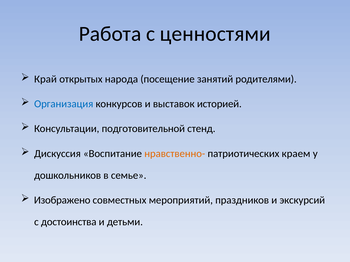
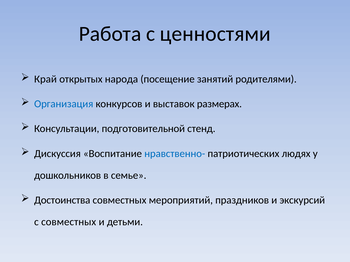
историей: историей -> размерах (219, 104)
нравственно- colour: orange -> blue (175, 154)
краем: краем -> людях (296, 154)
Изображено: Изображено -> Достоинства (62, 201)
с достоинства: достоинства -> совместных (69, 222)
